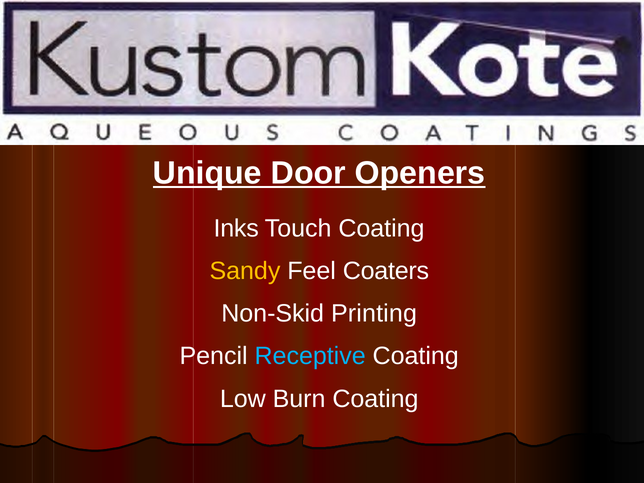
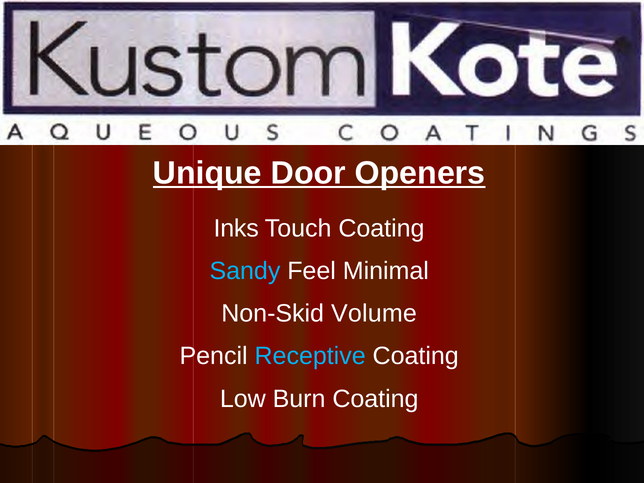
Sandy colour: yellow -> light blue (245, 271)
Coaters: Coaters -> Minimal (386, 271)
Printing: Printing -> Volume (374, 314)
